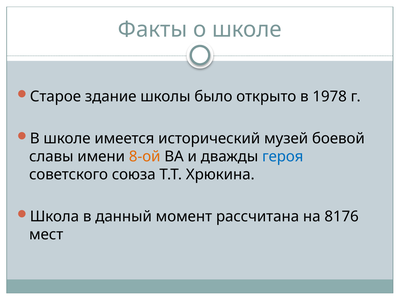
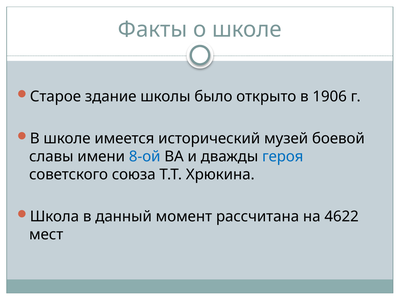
1978: 1978 -> 1906 (330, 96)
8-ой colour: orange -> blue (145, 156)
8176: 8176 -> 4622 (342, 217)
